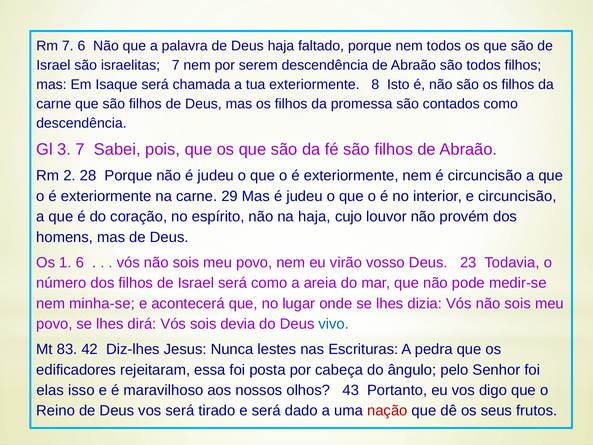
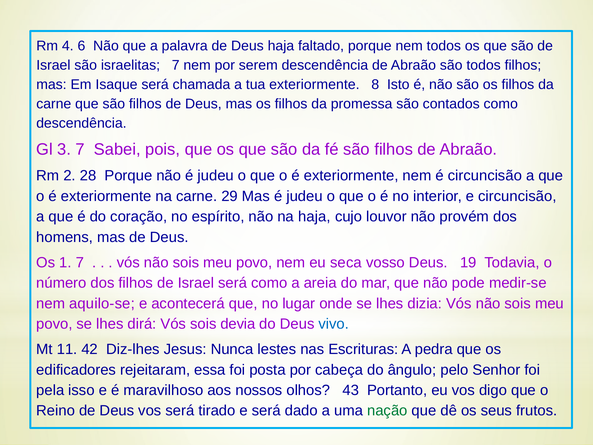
Rm 7: 7 -> 4 (68, 46)
1 6: 6 -> 7 (80, 262)
virão: virão -> seca (346, 262)
23: 23 -> 19 (468, 262)
minha-se: minha-se -> aquilo-se (102, 303)
83: 83 -> 11 (67, 349)
elas: elas -> pela (50, 390)
nação colour: red -> green (387, 411)
